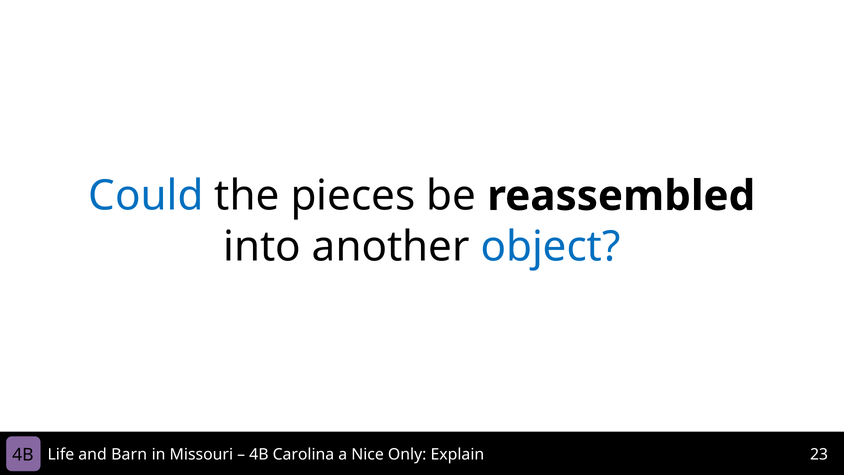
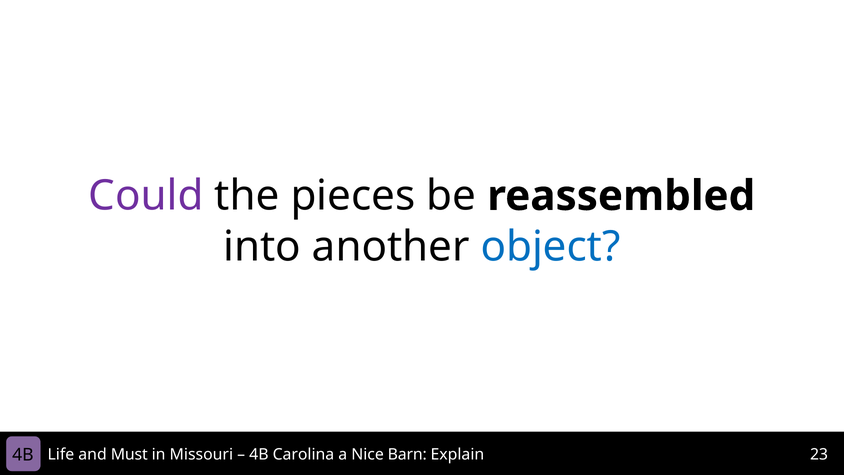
Could colour: blue -> purple (146, 196)
Barn: Barn -> Must (129, 454)
Only: Only -> Barn (407, 454)
